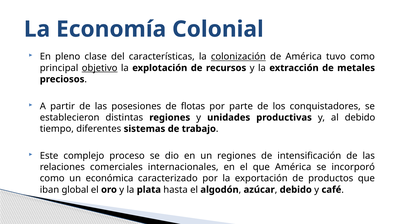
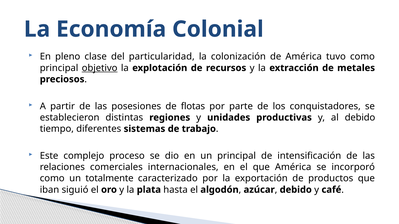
características: características -> particularidad (162, 57)
colonización underline: present -> none (238, 57)
un regiones: regiones -> principal (237, 156)
económica: económica -> totalmente (110, 179)
global: global -> siguió (75, 190)
